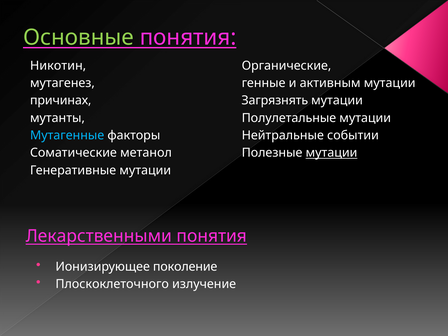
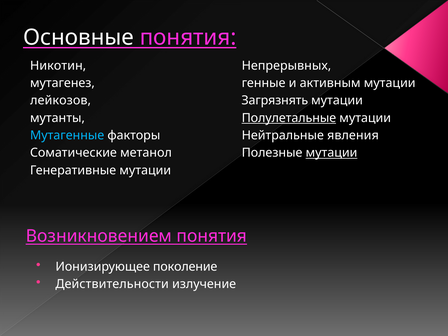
Основные colour: light green -> white (78, 38)
Органические: Органические -> Непрерывных (286, 66)
причинах: причинах -> лейкозов (61, 101)
Полулетальные underline: none -> present (289, 118)
событии: событии -> явления (353, 135)
Лекарственными: Лекарственными -> Возникновением (99, 236)
Плоскоклеточного: Плоскоклеточного -> Действительности (112, 284)
